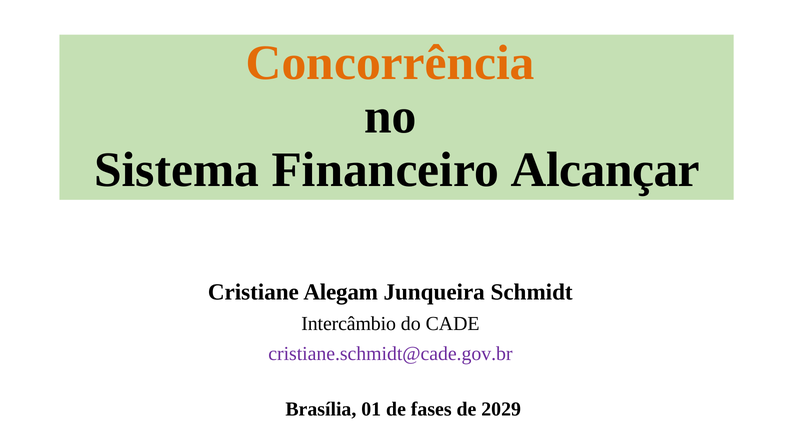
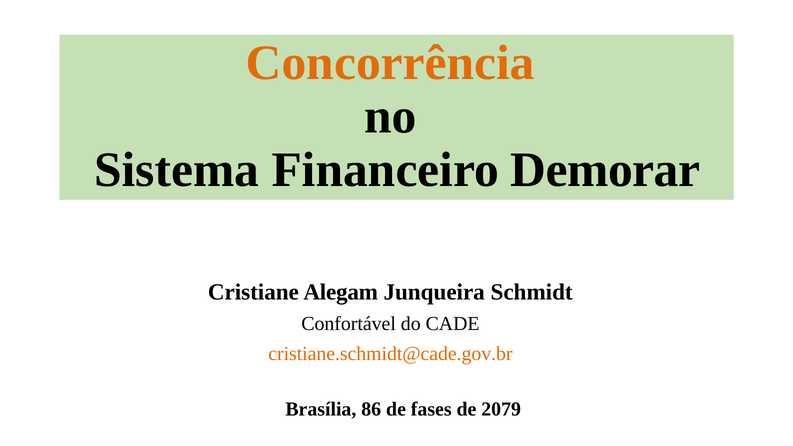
Alcançar: Alcançar -> Demorar (605, 170)
Intercâmbio: Intercâmbio -> Confortável (349, 324)
cristiane.schmidt@cade.gov.br colour: purple -> orange (390, 354)
01: 01 -> 86 (371, 409)
2029: 2029 -> 2079 (501, 409)
